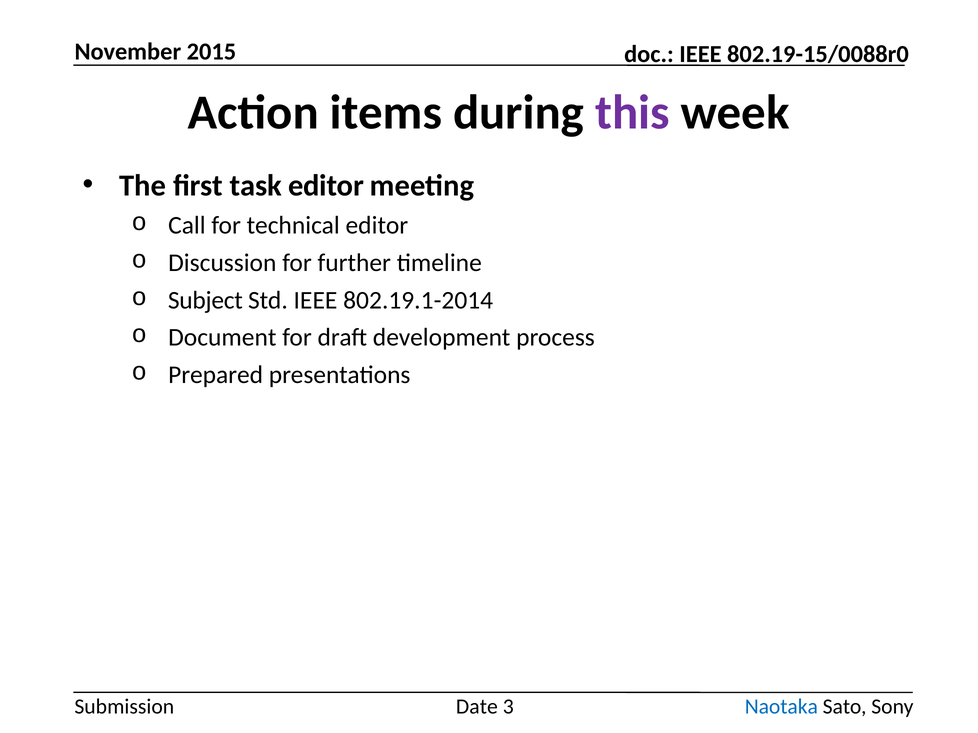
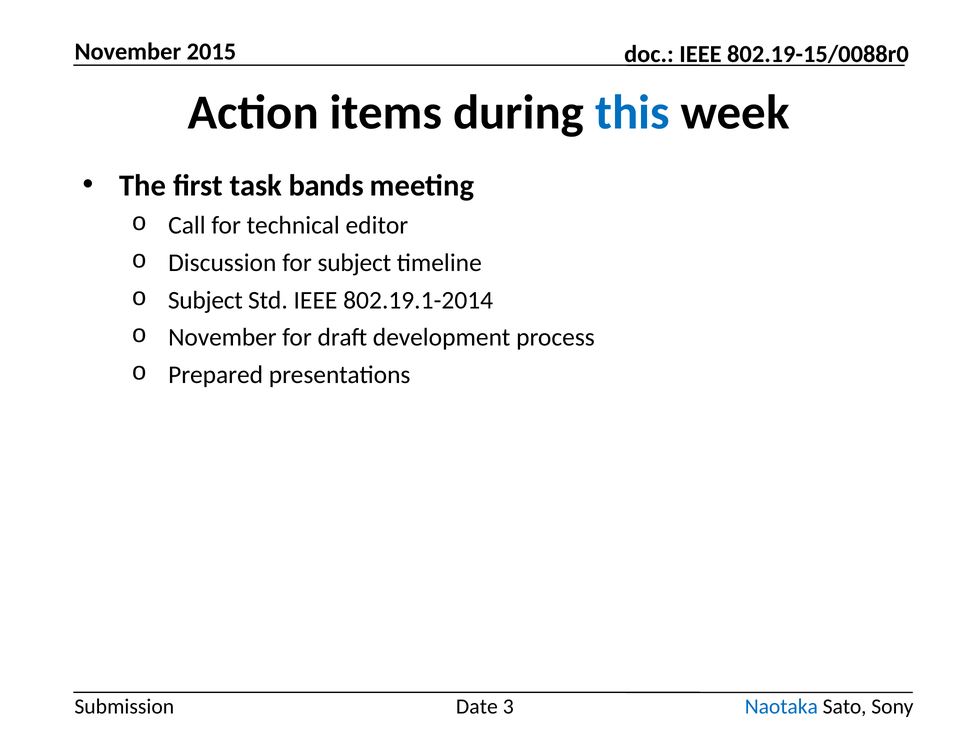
this colour: purple -> blue (632, 113)
task editor: editor -> bands (326, 186)
for further: further -> subject (354, 263)
Document: Document -> November (222, 338)
